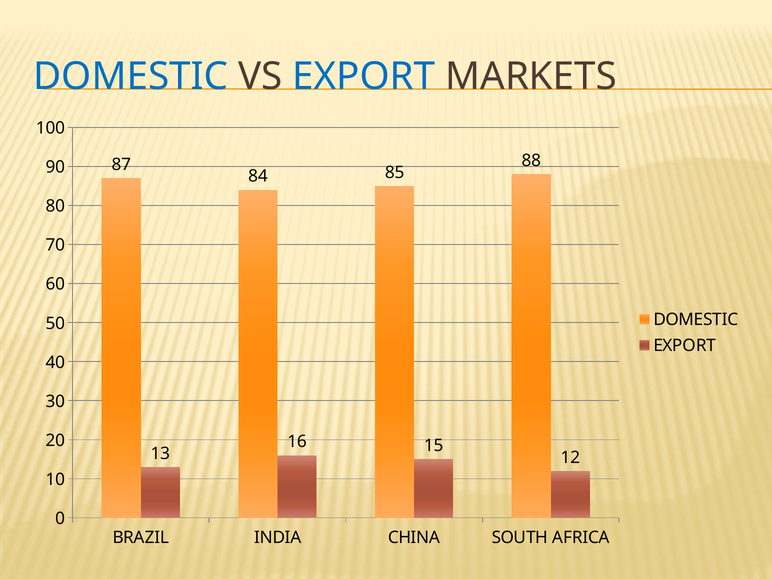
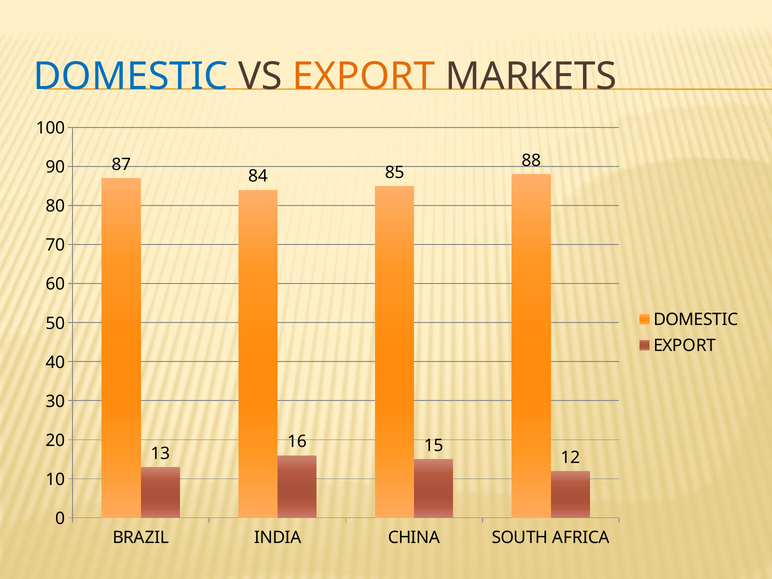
EXPORT colour: blue -> orange (364, 77)
